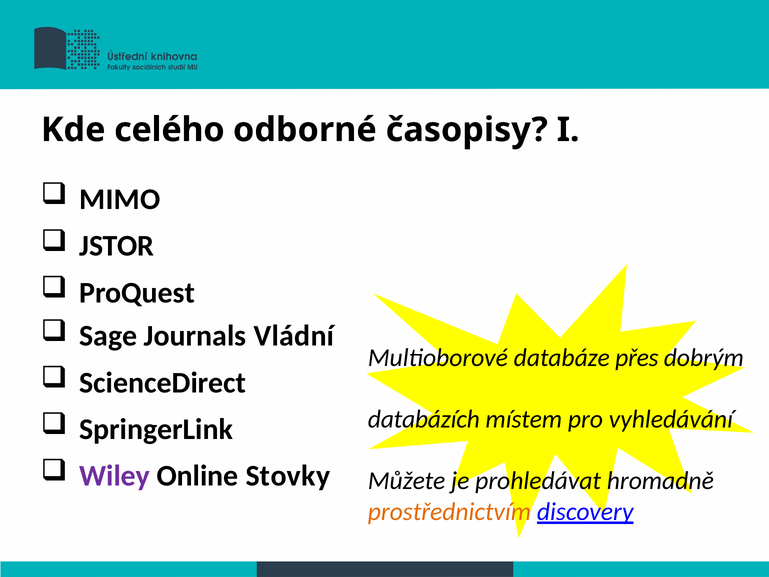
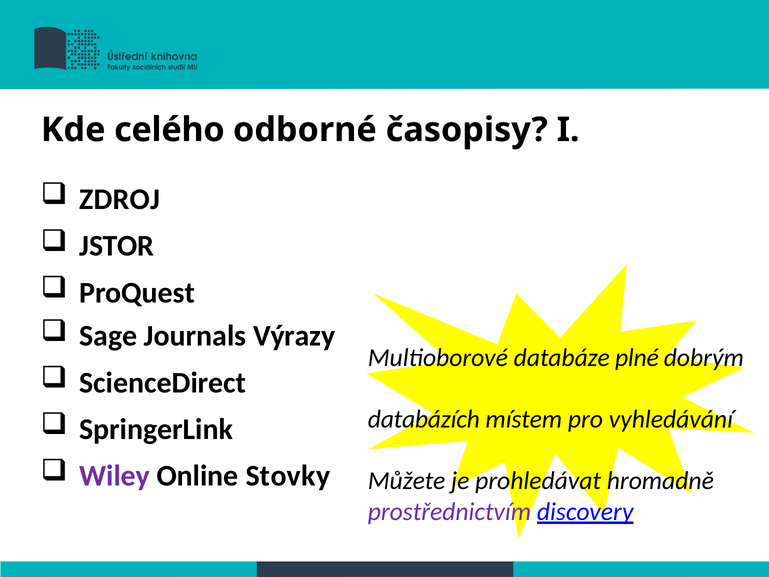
MIMO: MIMO -> ZDROJ (120, 199)
Vládní: Vládní -> Výrazy (294, 336)
přes: přes -> plné (637, 358)
prostřednictvím colour: orange -> purple (449, 512)
